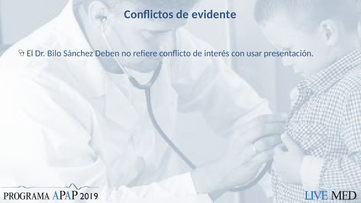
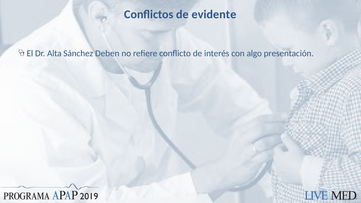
Bilo: Bilo -> Alta (54, 53)
usar: usar -> algo (254, 53)
